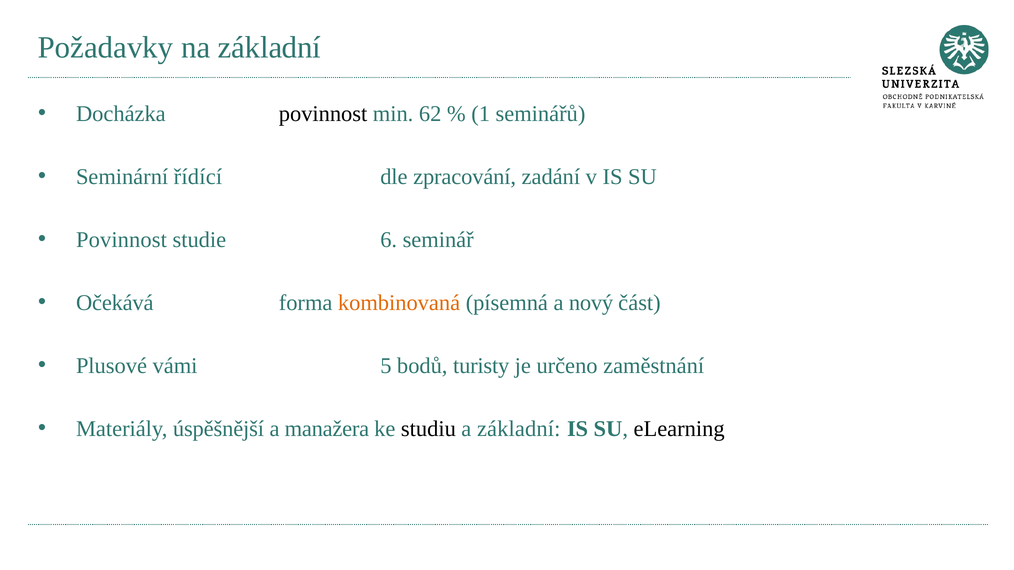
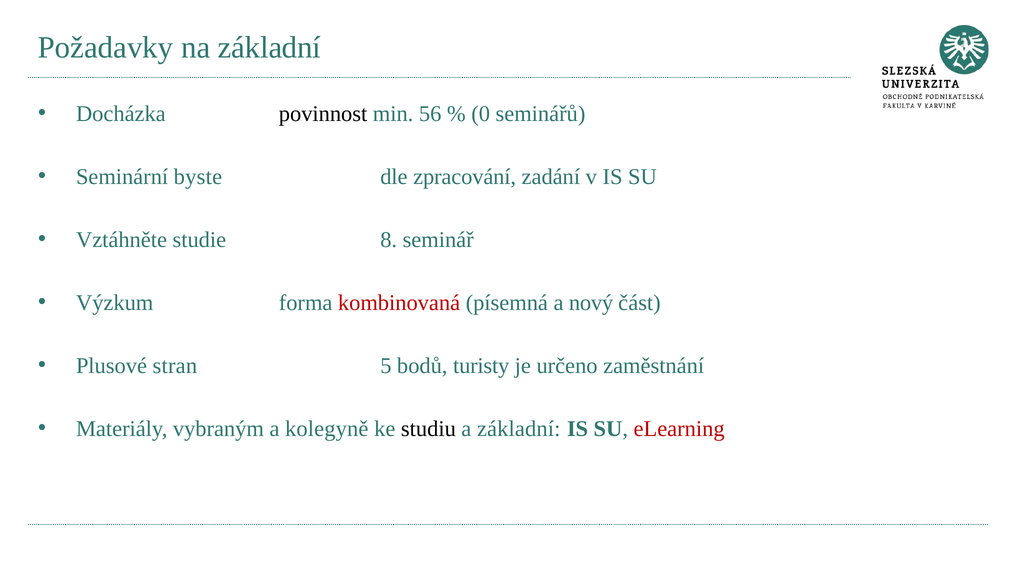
62: 62 -> 56 (430, 114)
1: 1 -> 0 (481, 114)
řídící: řídící -> byste (198, 177)
Povinnost: Povinnost -> Vztáhněte (122, 240)
6: 6 -> 8 (389, 240)
Očekává: Očekává -> Výzkum (115, 303)
kombinovaná colour: orange -> red (399, 303)
vámi: vámi -> stran (175, 366)
úspěšnější: úspěšnější -> vybraným (218, 429)
manažera: manažera -> kolegyně (327, 429)
eLearning colour: black -> red (679, 429)
